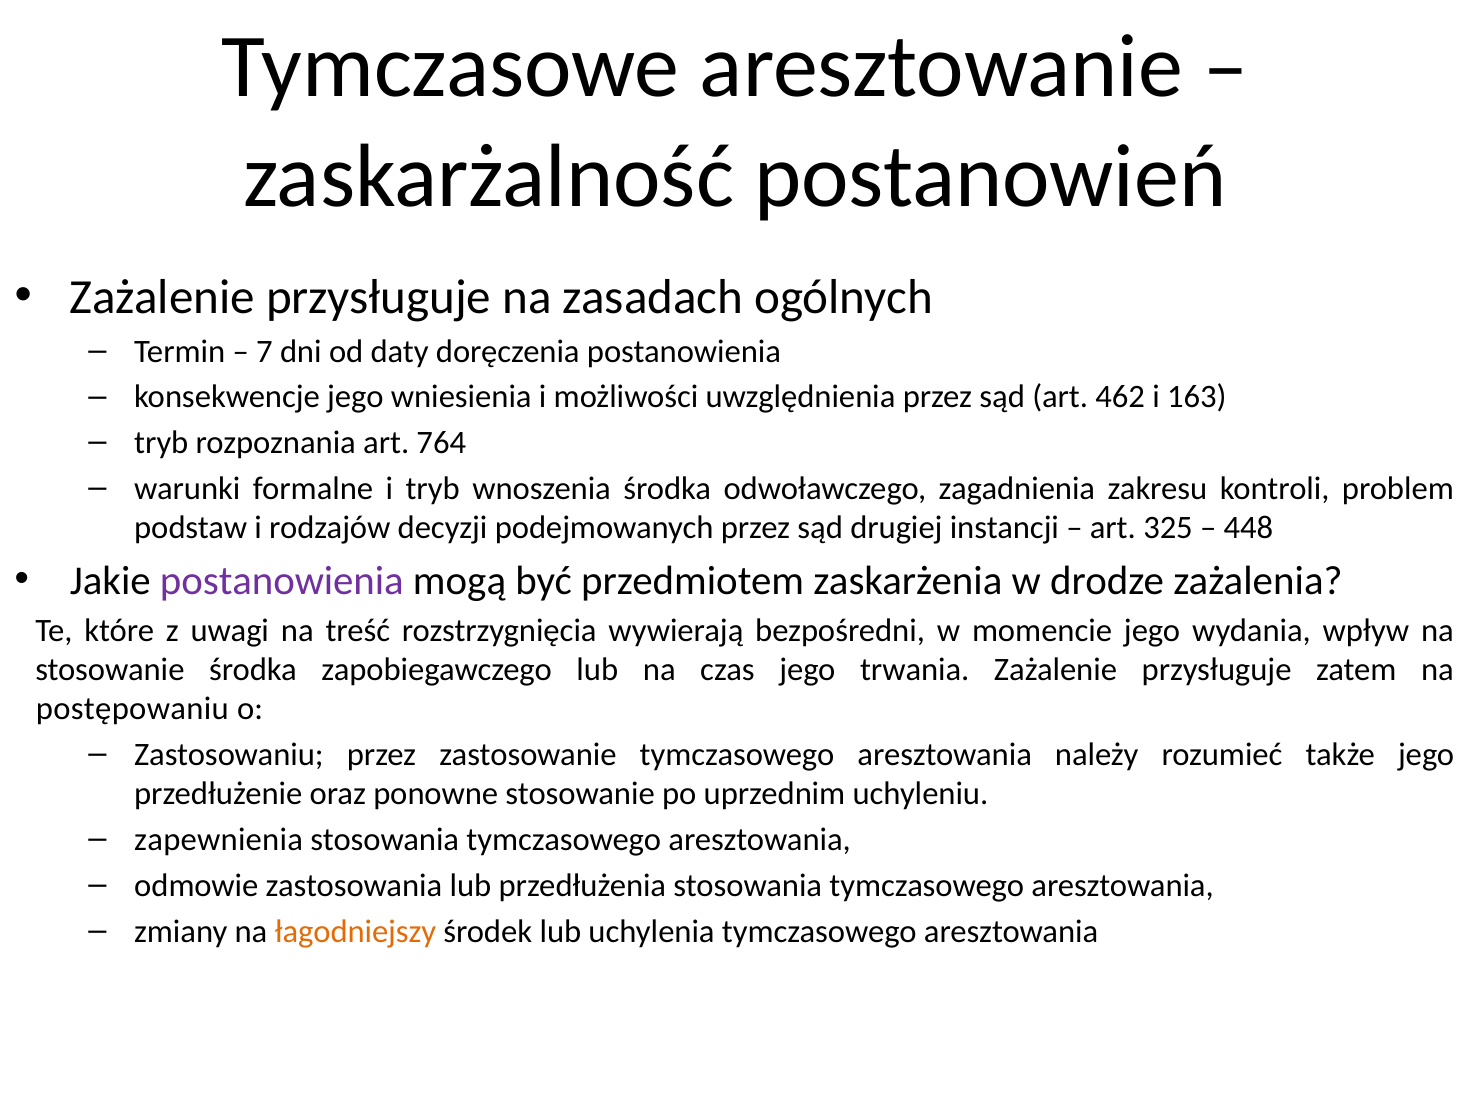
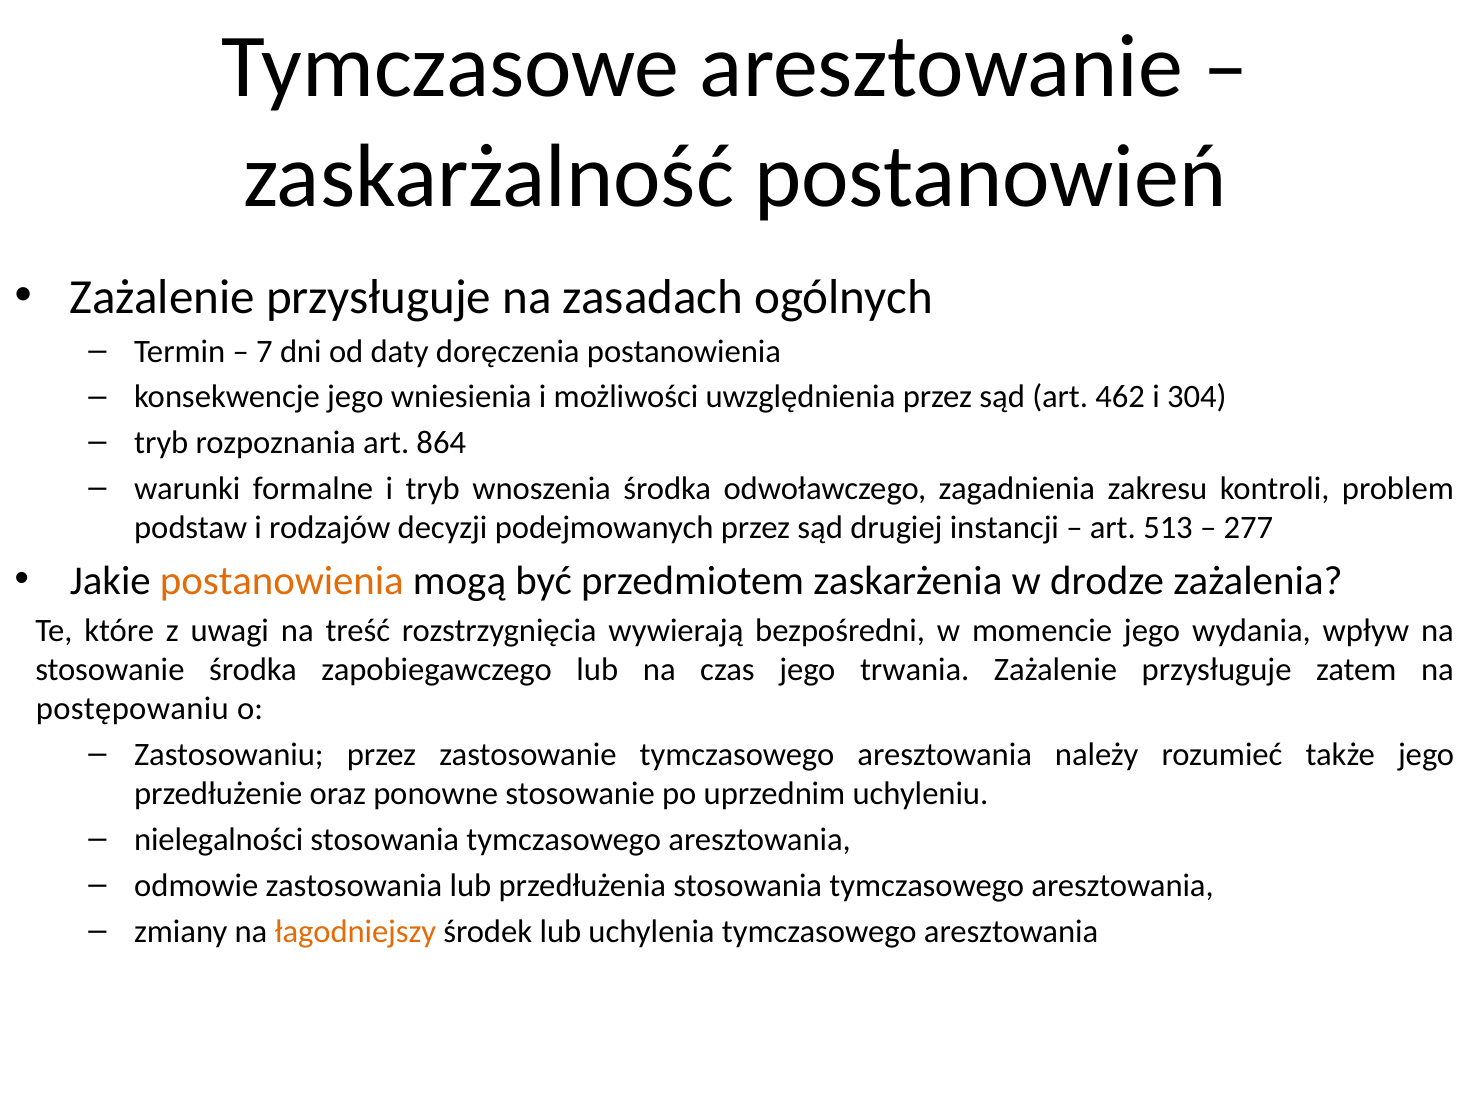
163: 163 -> 304 (1197, 397)
764: 764 -> 864 (441, 443)
325: 325 -> 513 (1168, 528)
448: 448 -> 277 (1248, 528)
postanowienia colour: purple -> orange (282, 581)
zapewnienia: zapewnienia -> nielegalności (219, 840)
